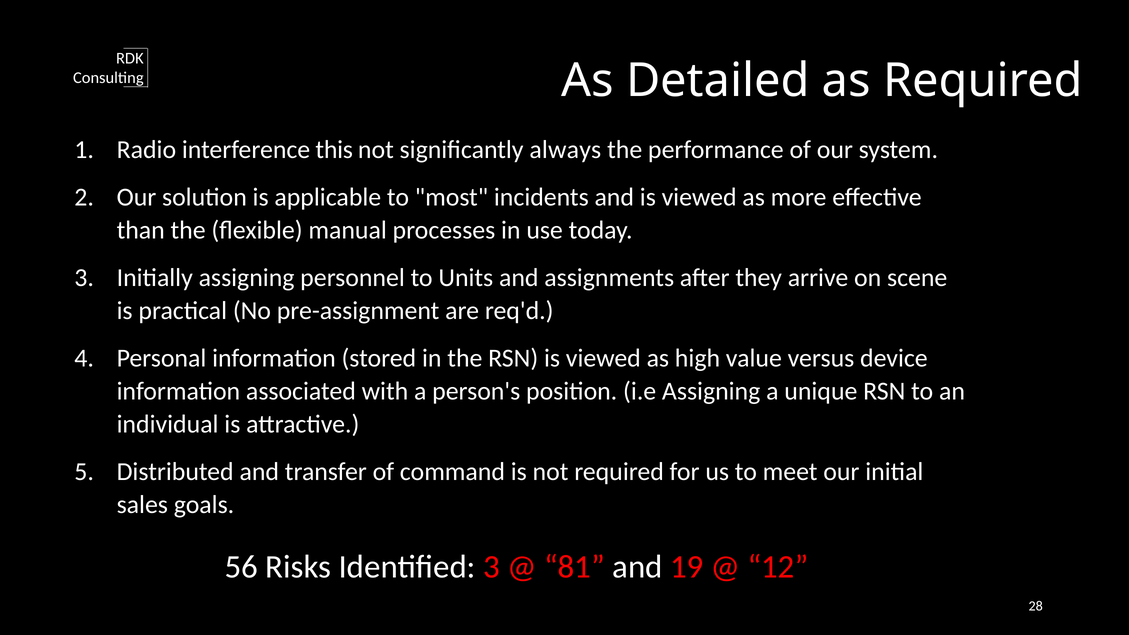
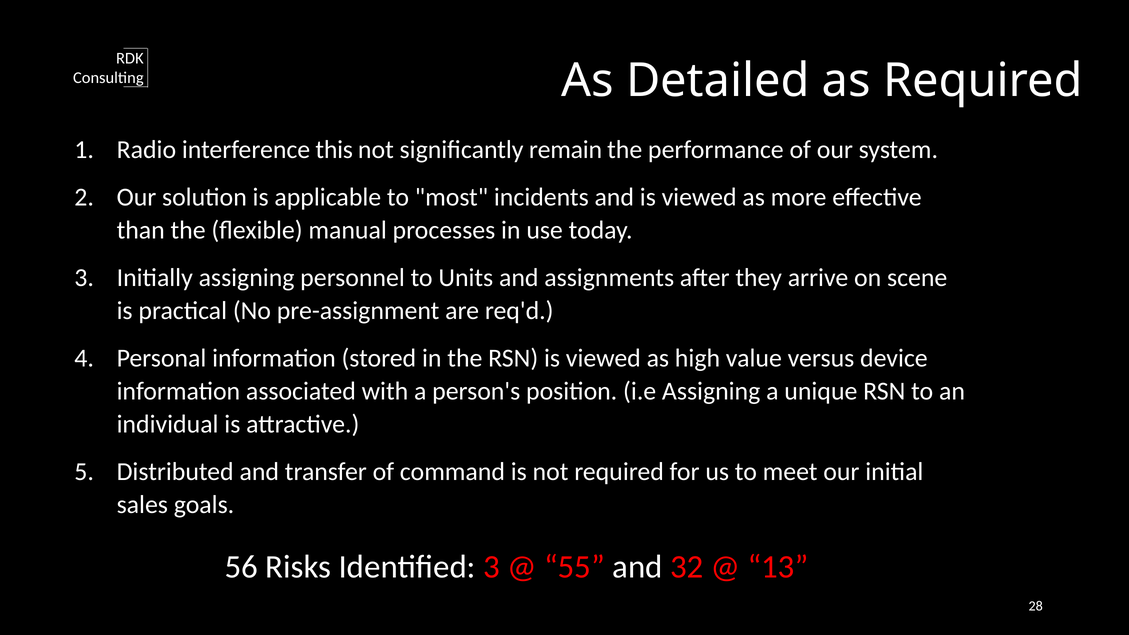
always: always -> remain (566, 150)
81: 81 -> 55 (574, 567)
19: 19 -> 32 (687, 567)
12: 12 -> 13 (778, 567)
